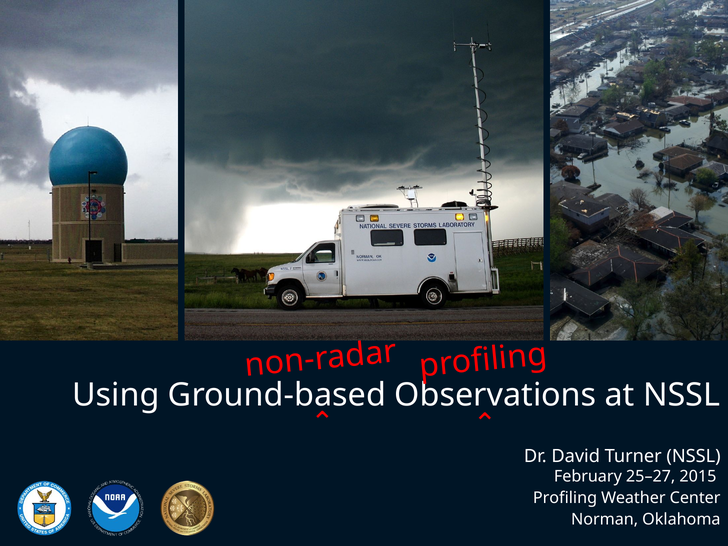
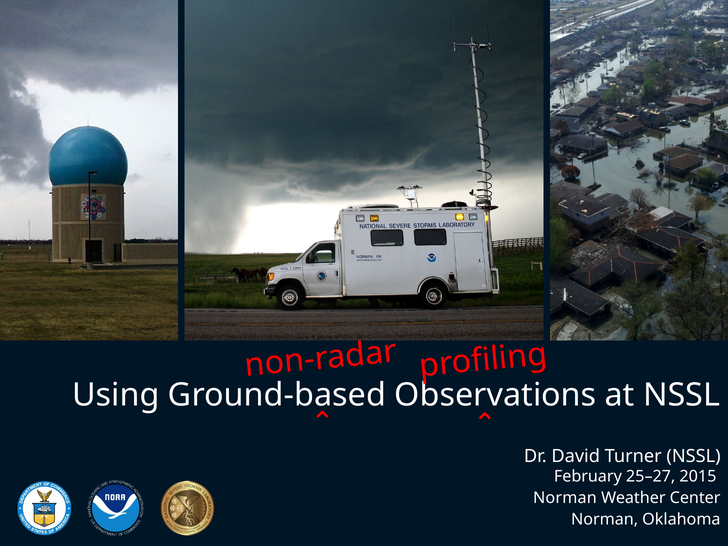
Profiling: Profiling -> Norman (565, 498)
